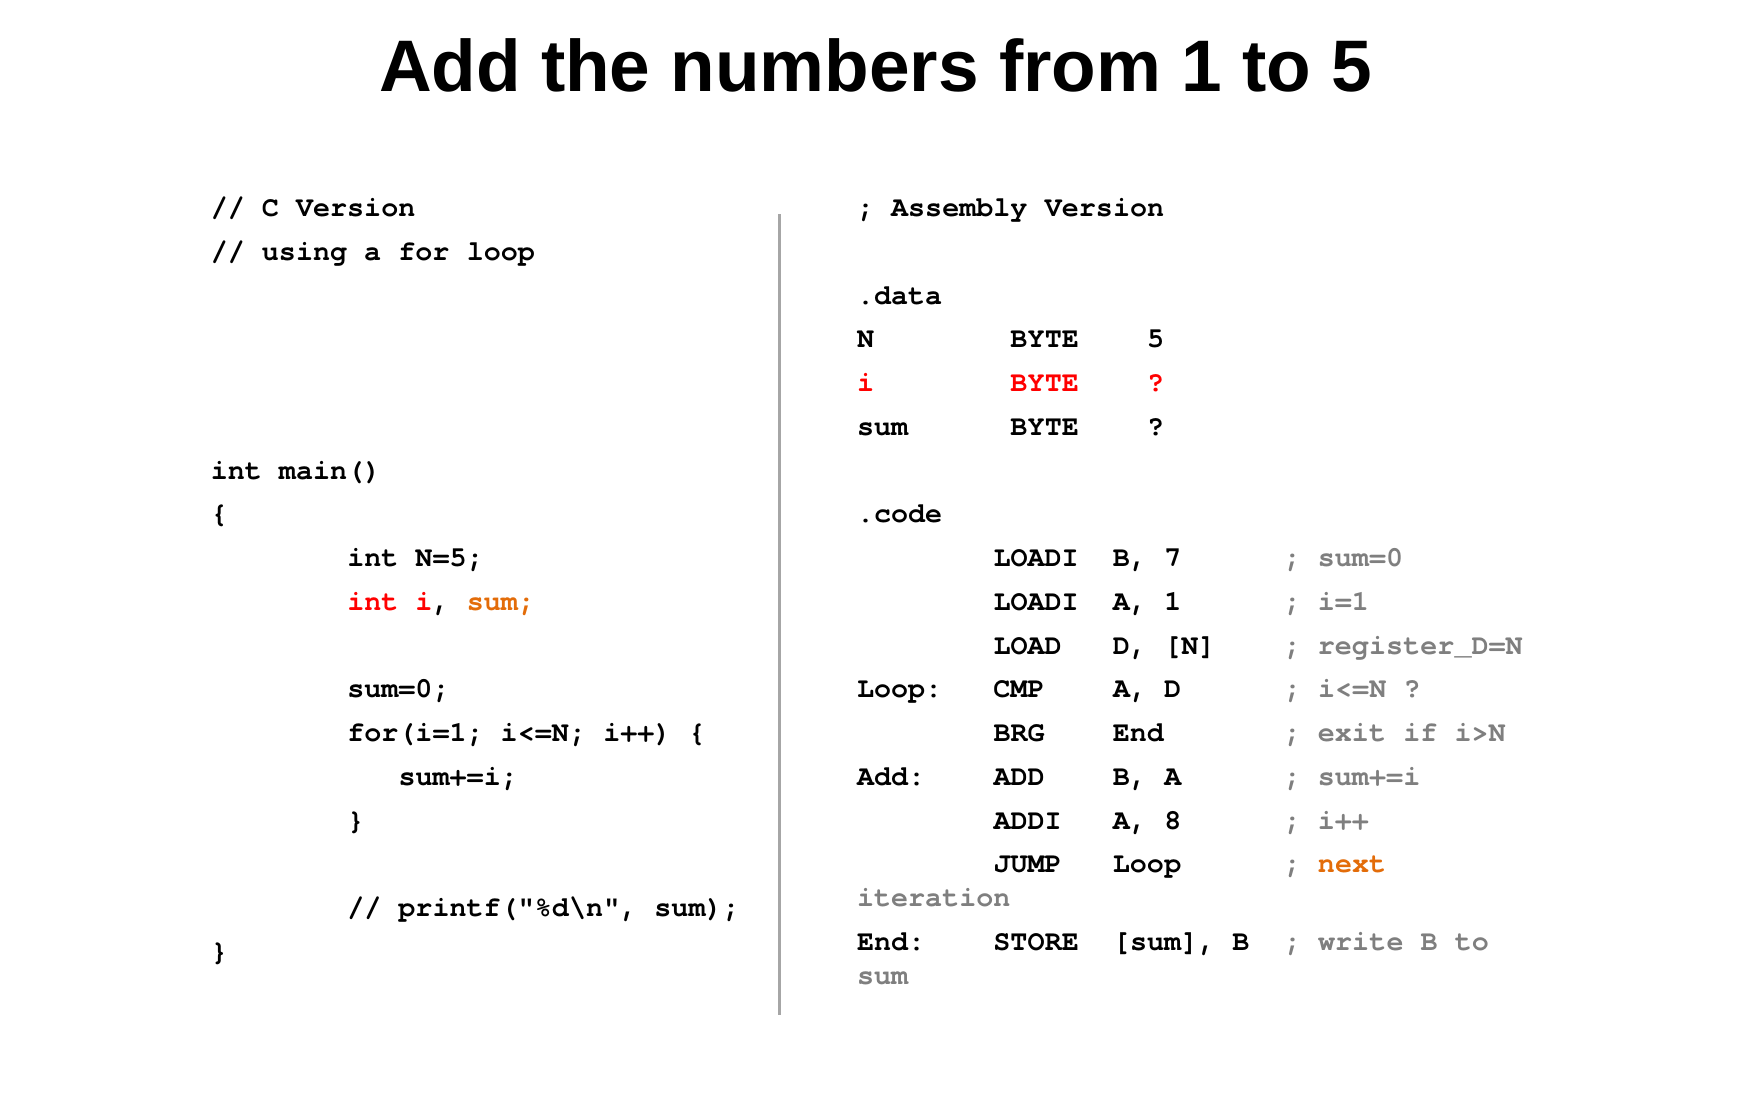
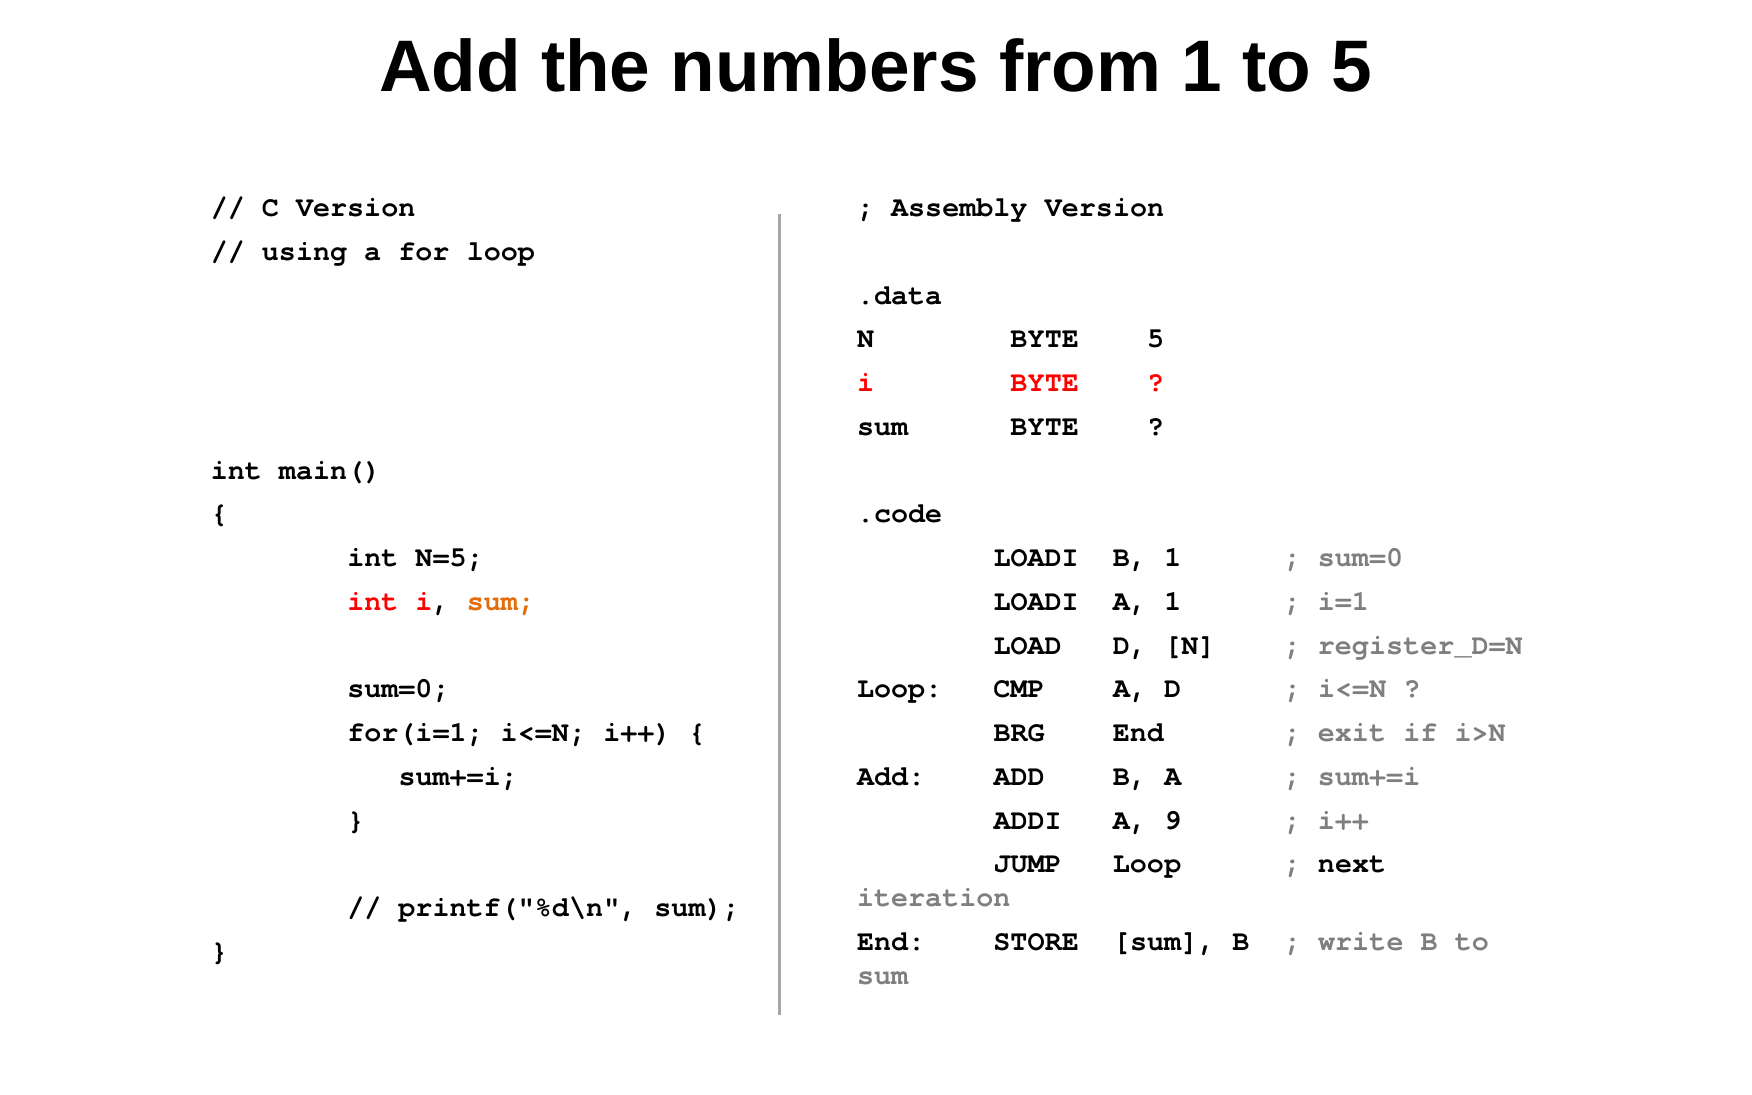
B 7: 7 -> 1 (1173, 557)
8: 8 -> 9 (1173, 820)
next colour: orange -> black (1352, 863)
